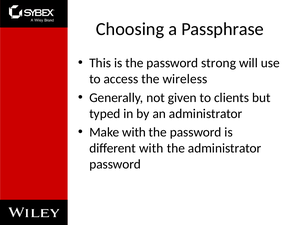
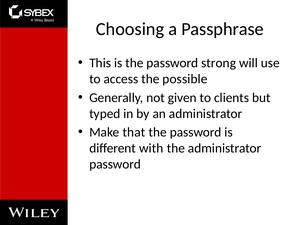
wireless: wireless -> possible (185, 79)
Make with: with -> that (134, 132)
